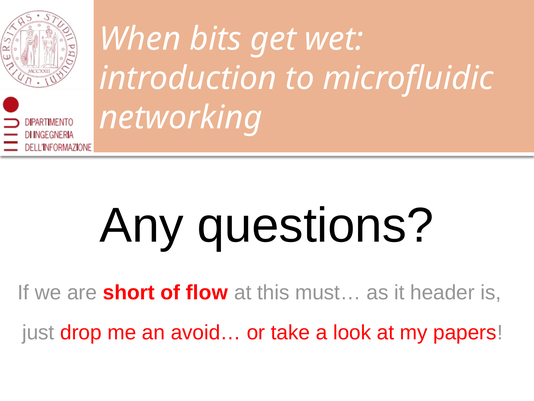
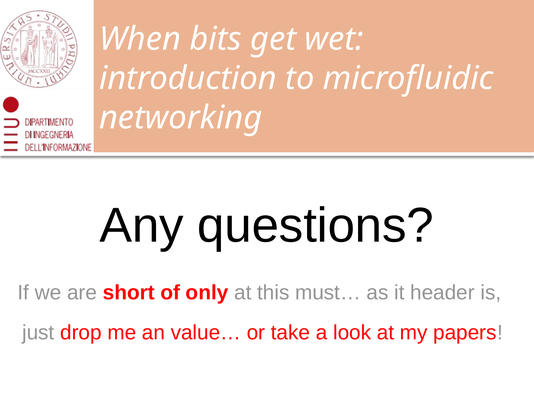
flow: flow -> only (207, 292)
avoid…: avoid… -> value… (206, 332)
